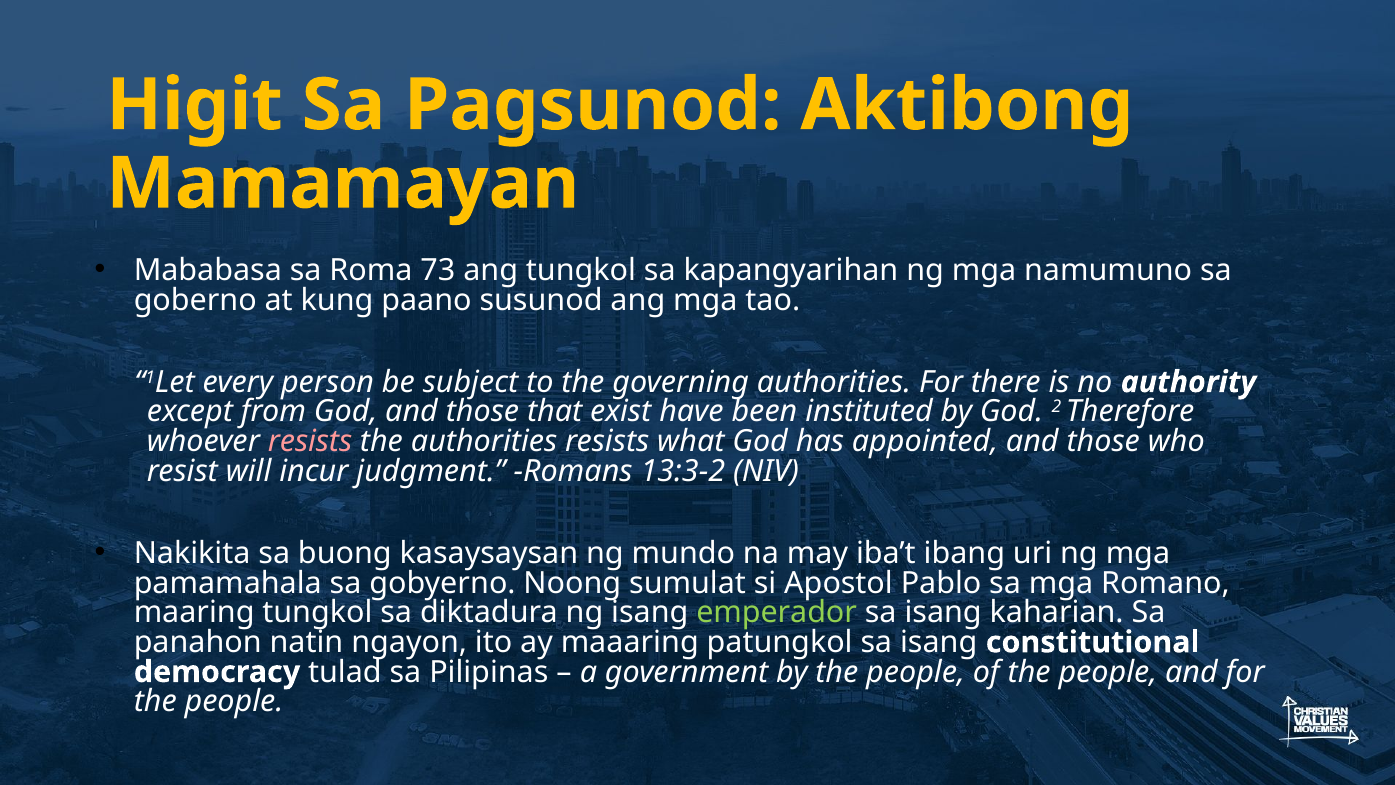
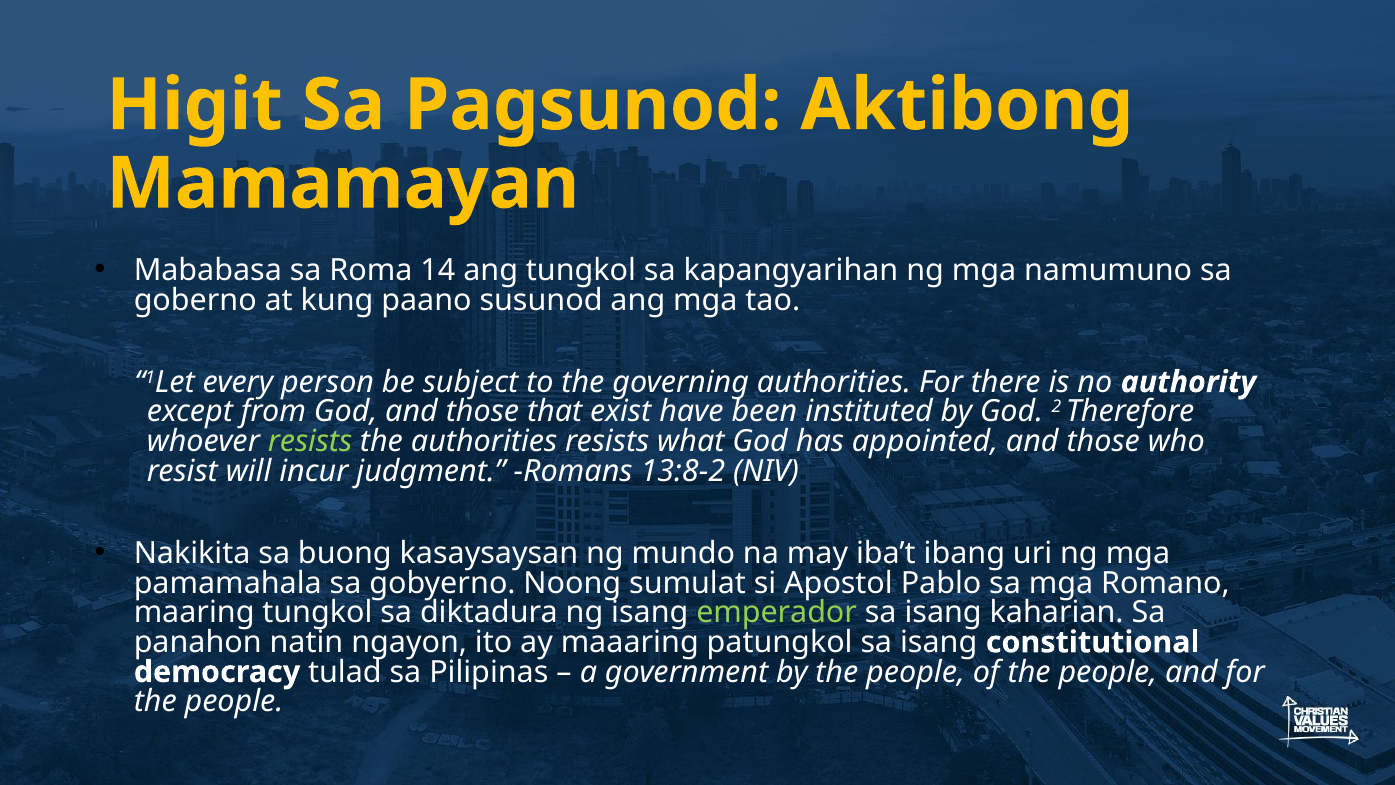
73: 73 -> 14 (438, 270)
resists colour: pink -> light green (310, 441)
13:3-2: 13:3-2 -> 13:8-2 (683, 471)
